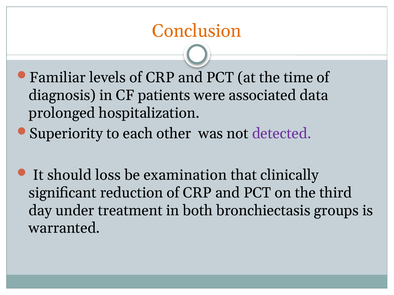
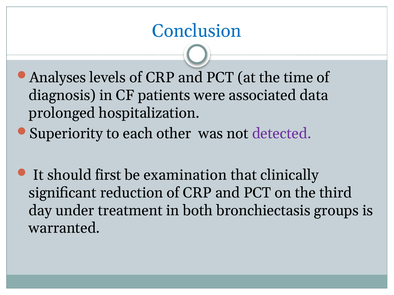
Conclusion colour: orange -> blue (197, 31)
Familiar: Familiar -> Analyses (58, 78)
loss: loss -> first (108, 175)
